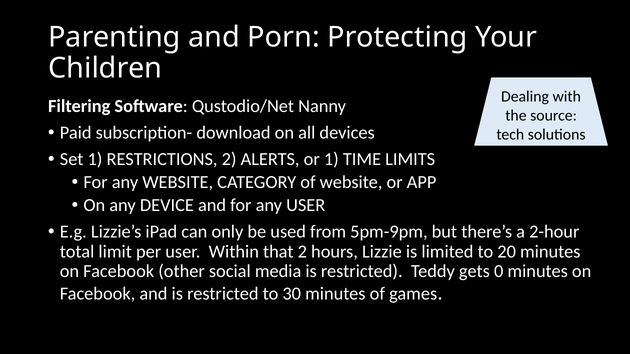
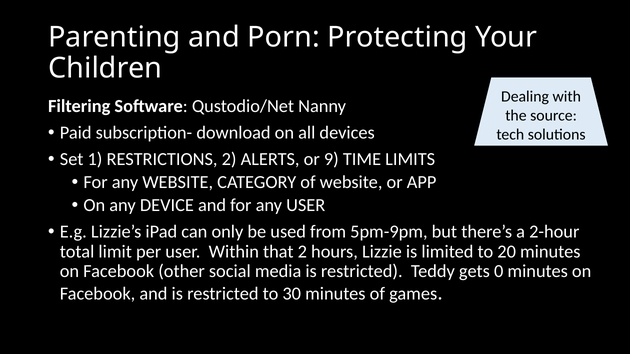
or 1: 1 -> 9 (331, 159)
